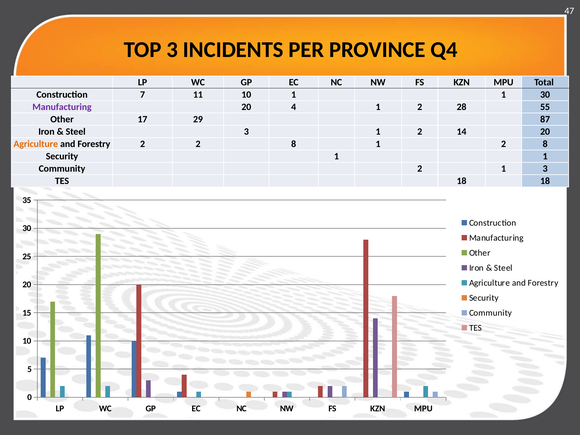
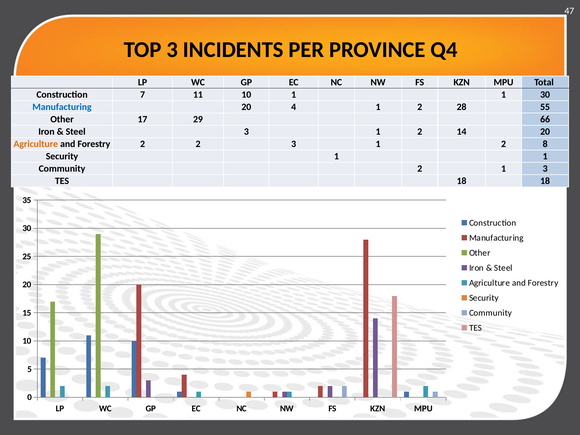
Manufacturing colour: purple -> blue (62, 107)
87: 87 -> 66 (545, 119)
2 2 8: 8 -> 3 (294, 144)
